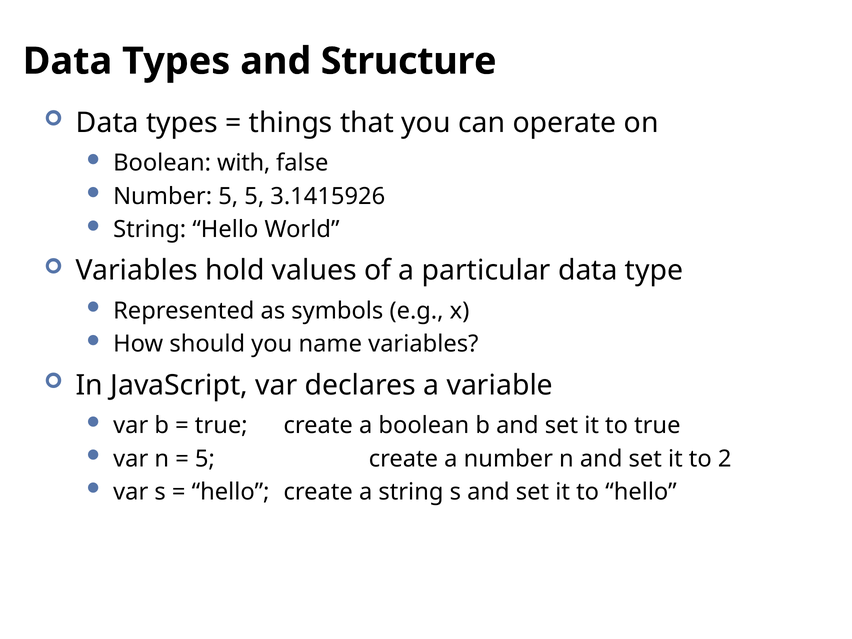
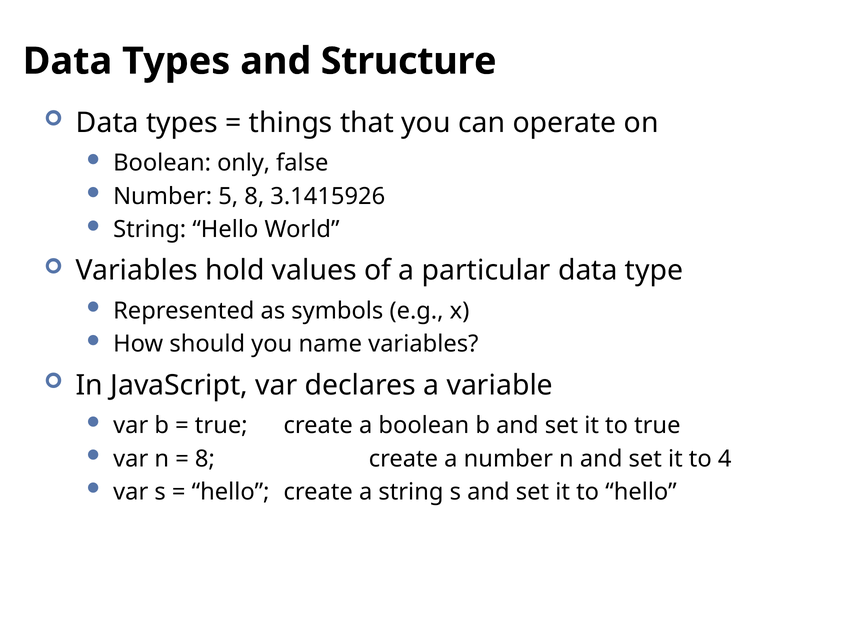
with: with -> only (244, 163)
5 5: 5 -> 8 (254, 196)
5: 5 -> 8 (205, 459)
2: 2 -> 4 (725, 459)
